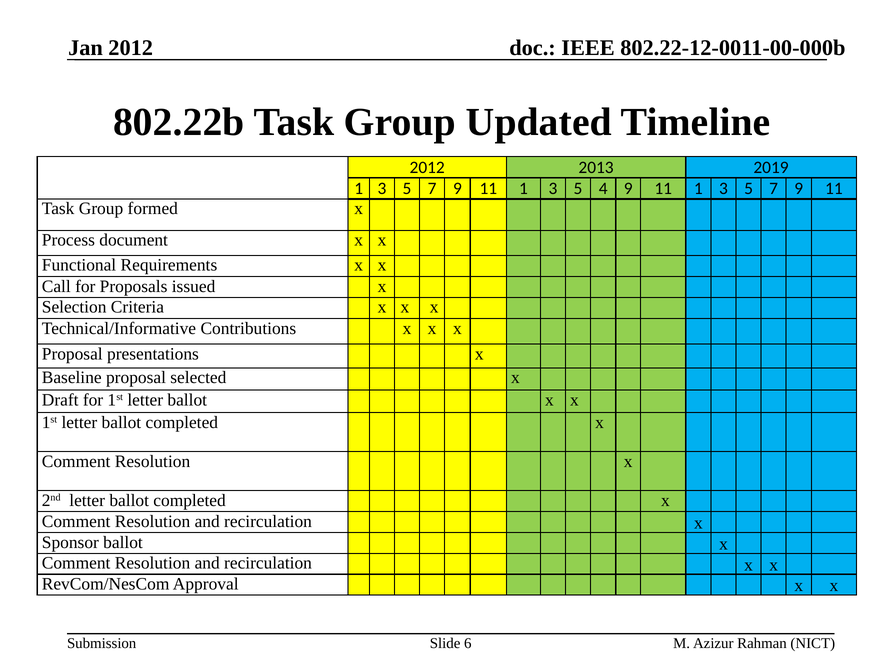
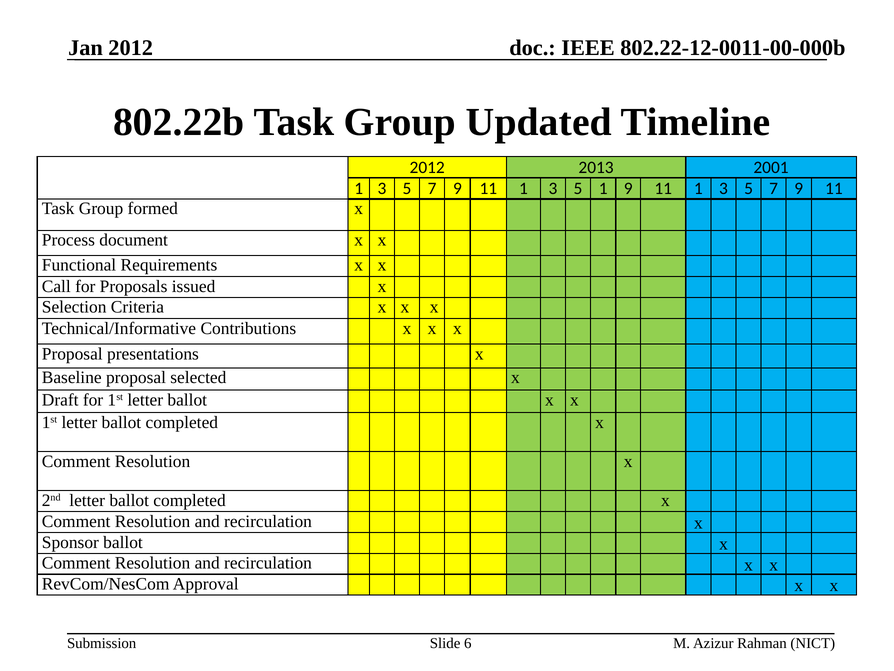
2019: 2019 -> 2001 (771, 167)
5 4: 4 -> 1 (603, 188)
